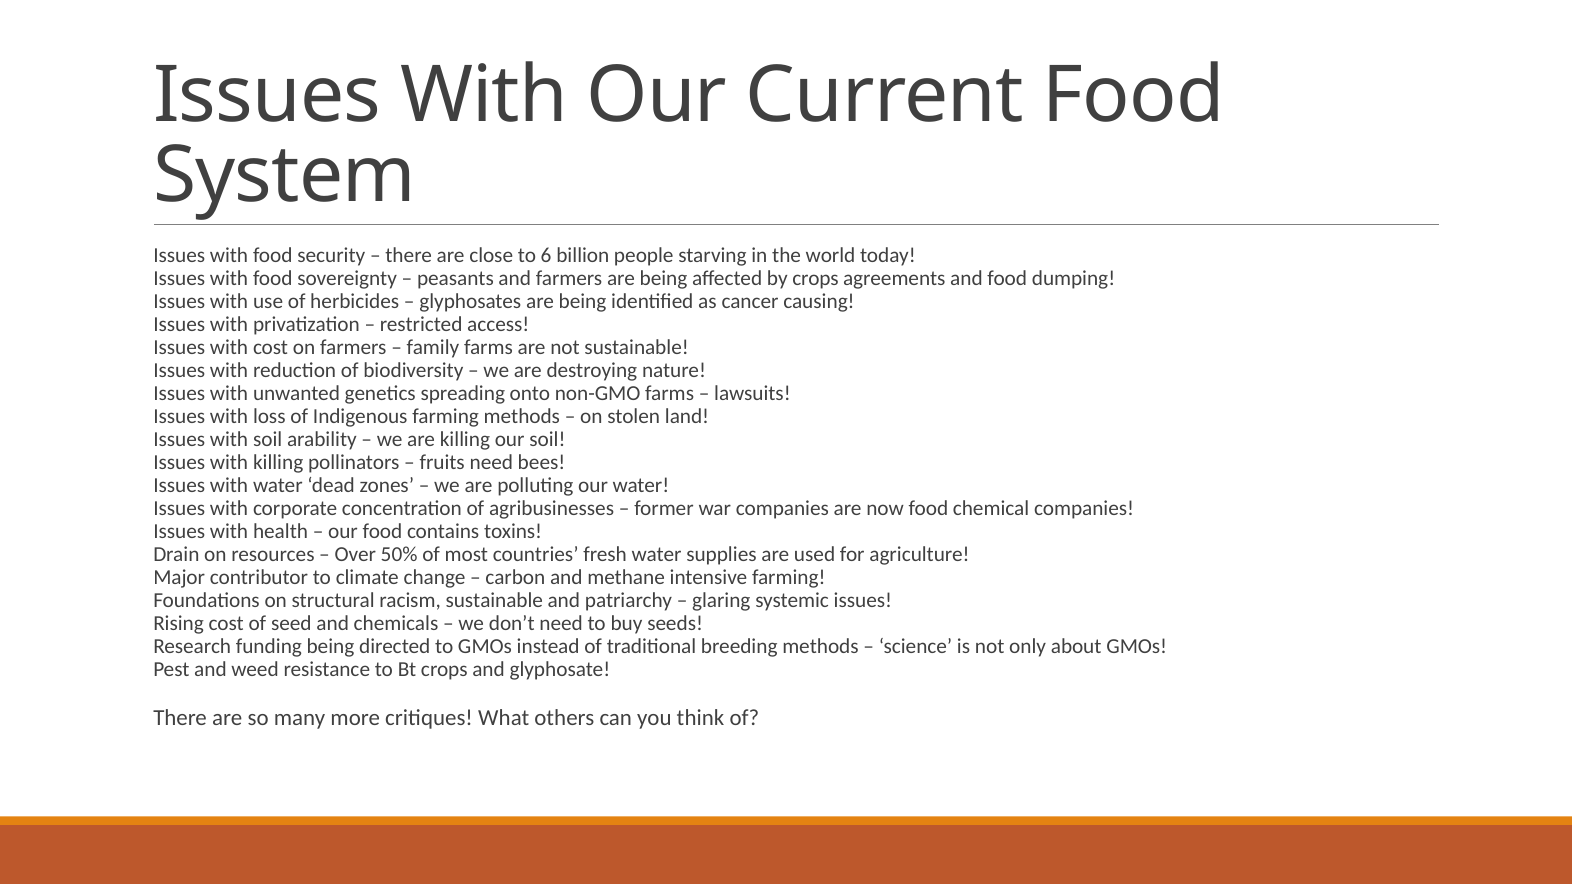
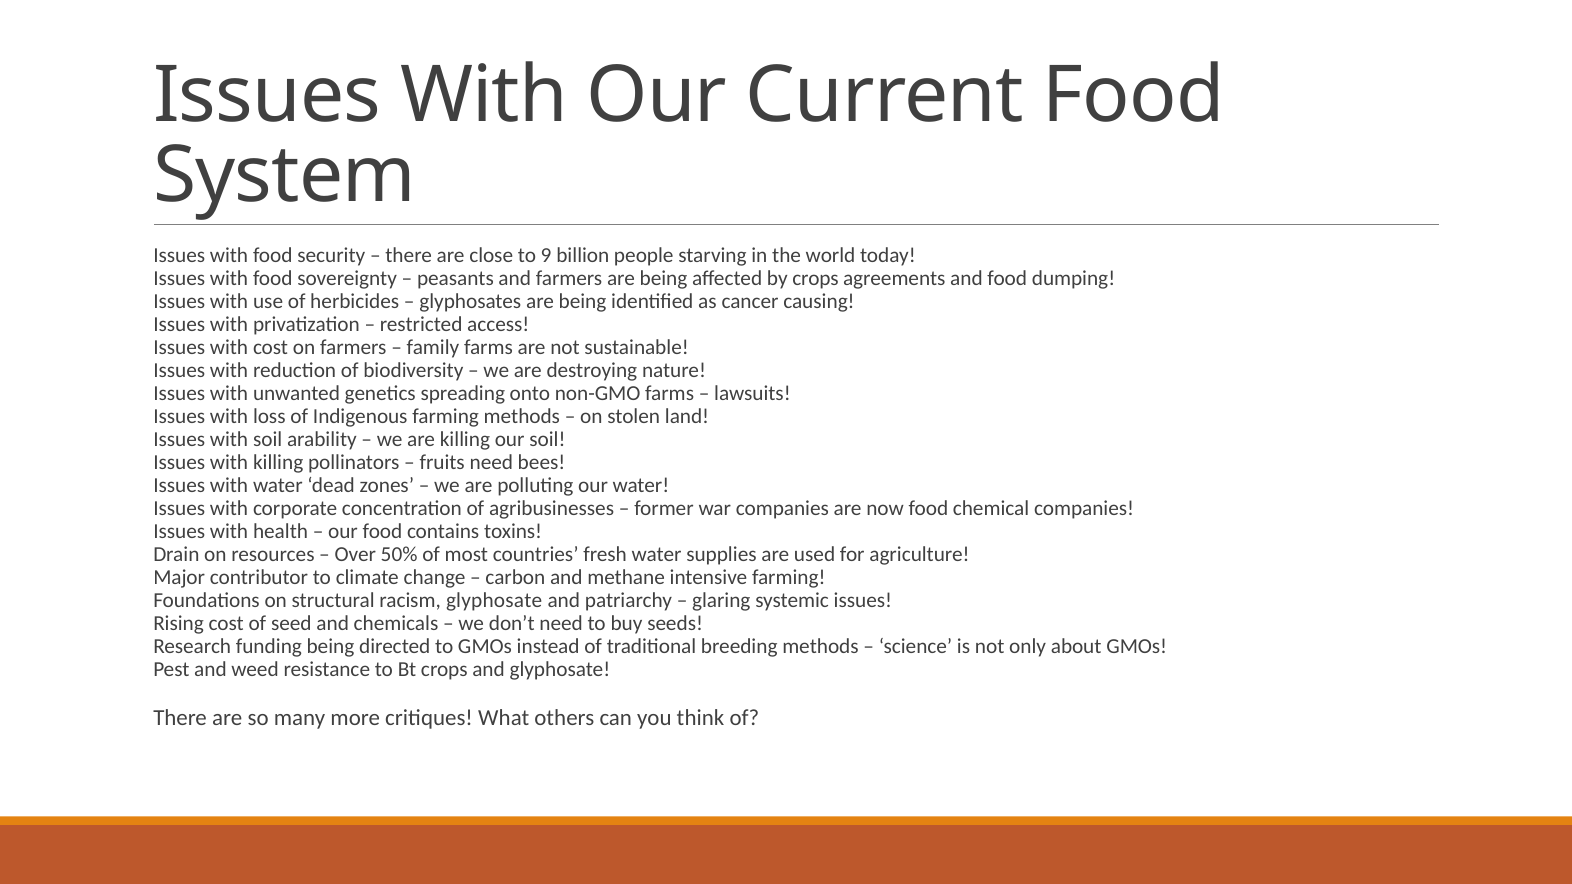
6: 6 -> 9 (546, 255)
racism sustainable: sustainable -> glyphosate (494, 601)
